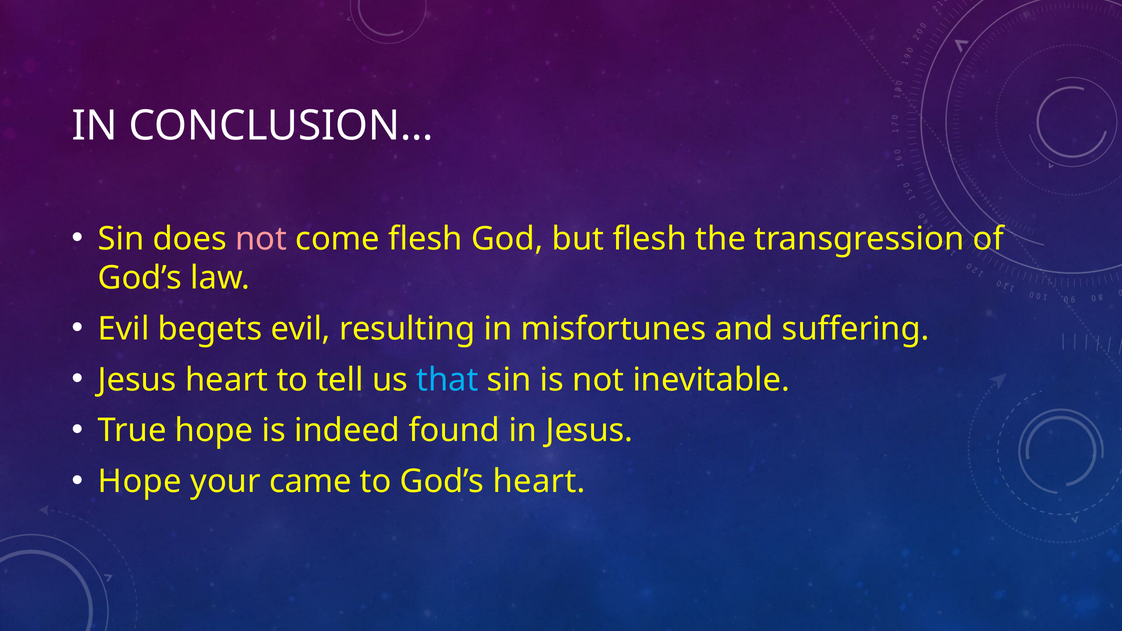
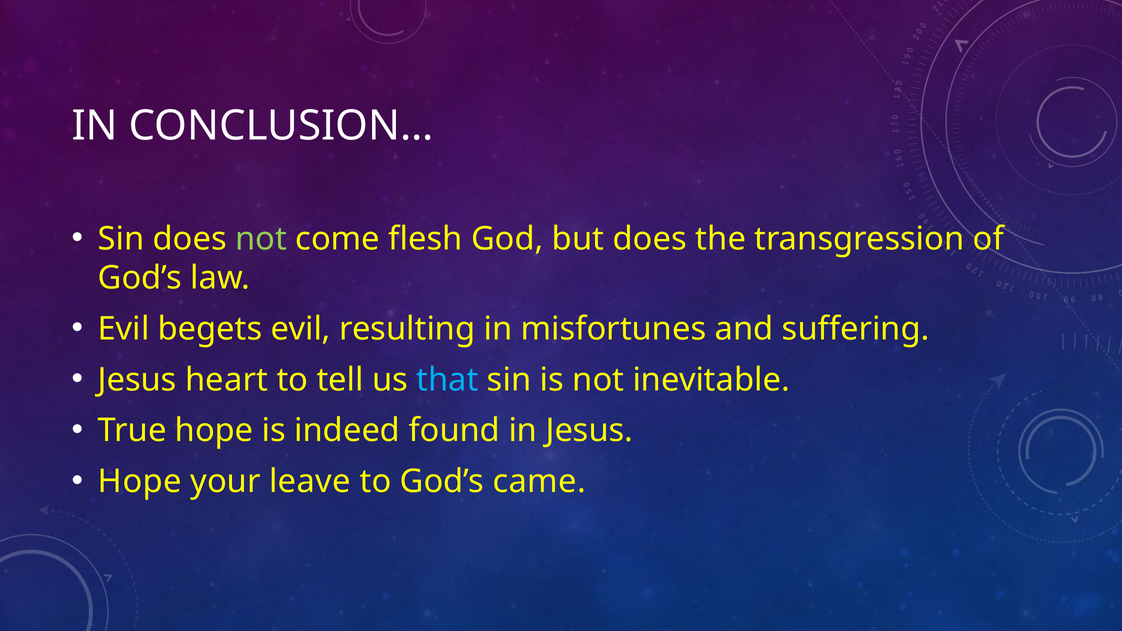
not colour: pink -> light green (261, 239)
but flesh: flesh -> does (650, 239)
came: came -> leave (310, 482)
God’s heart: heart -> came (539, 482)
